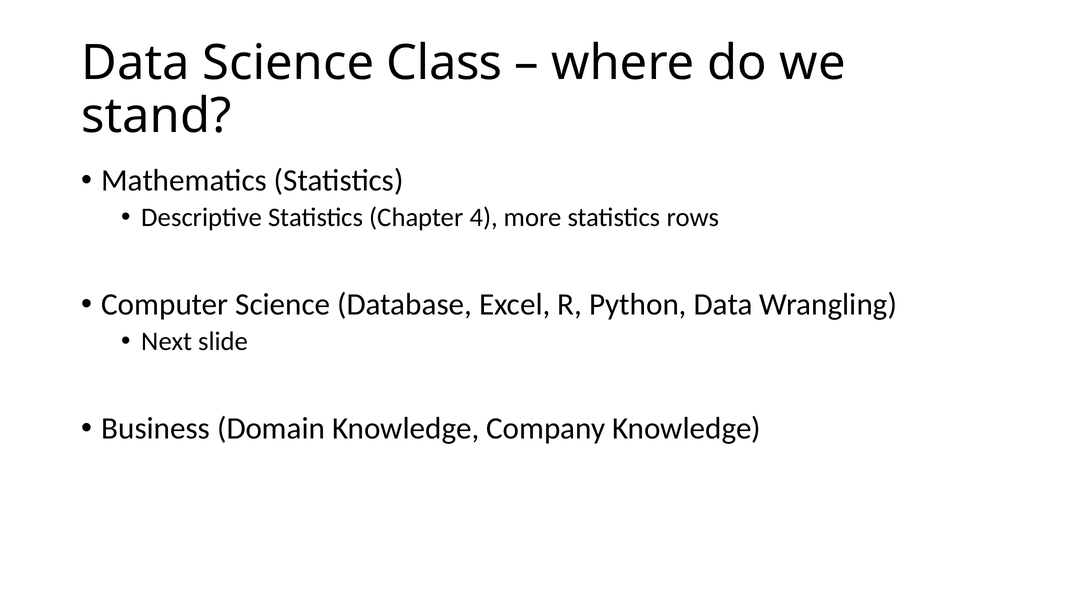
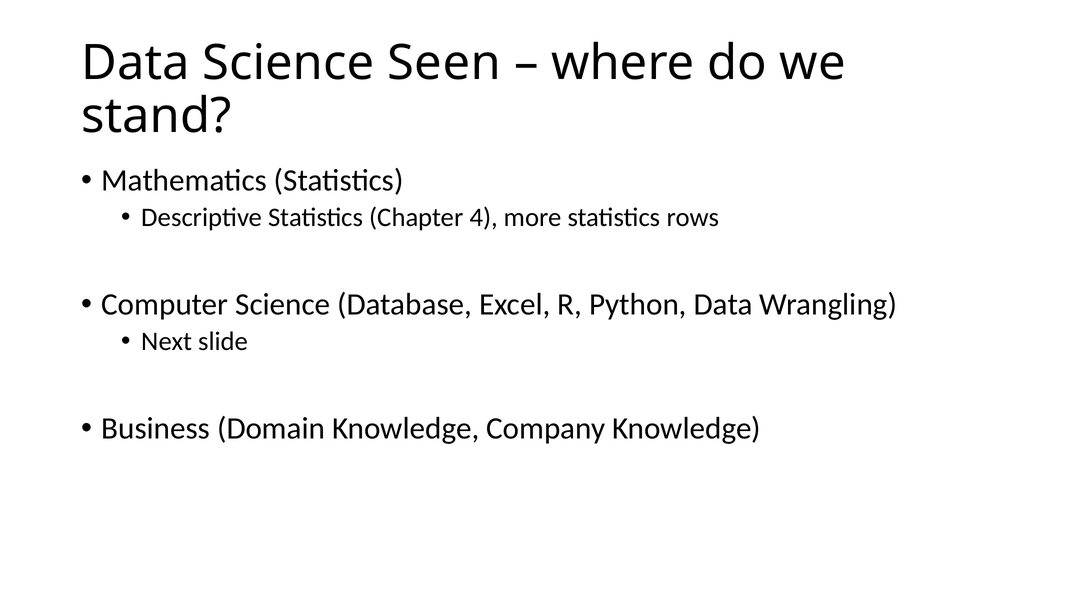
Class: Class -> Seen (444, 63)
